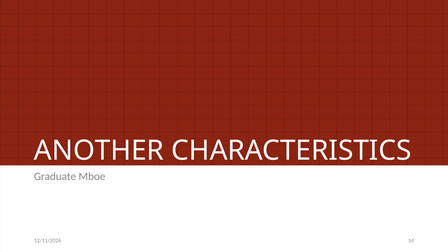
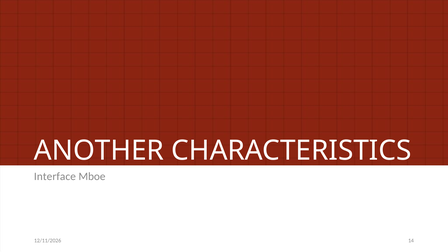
Graduate: Graduate -> Interface (55, 176)
